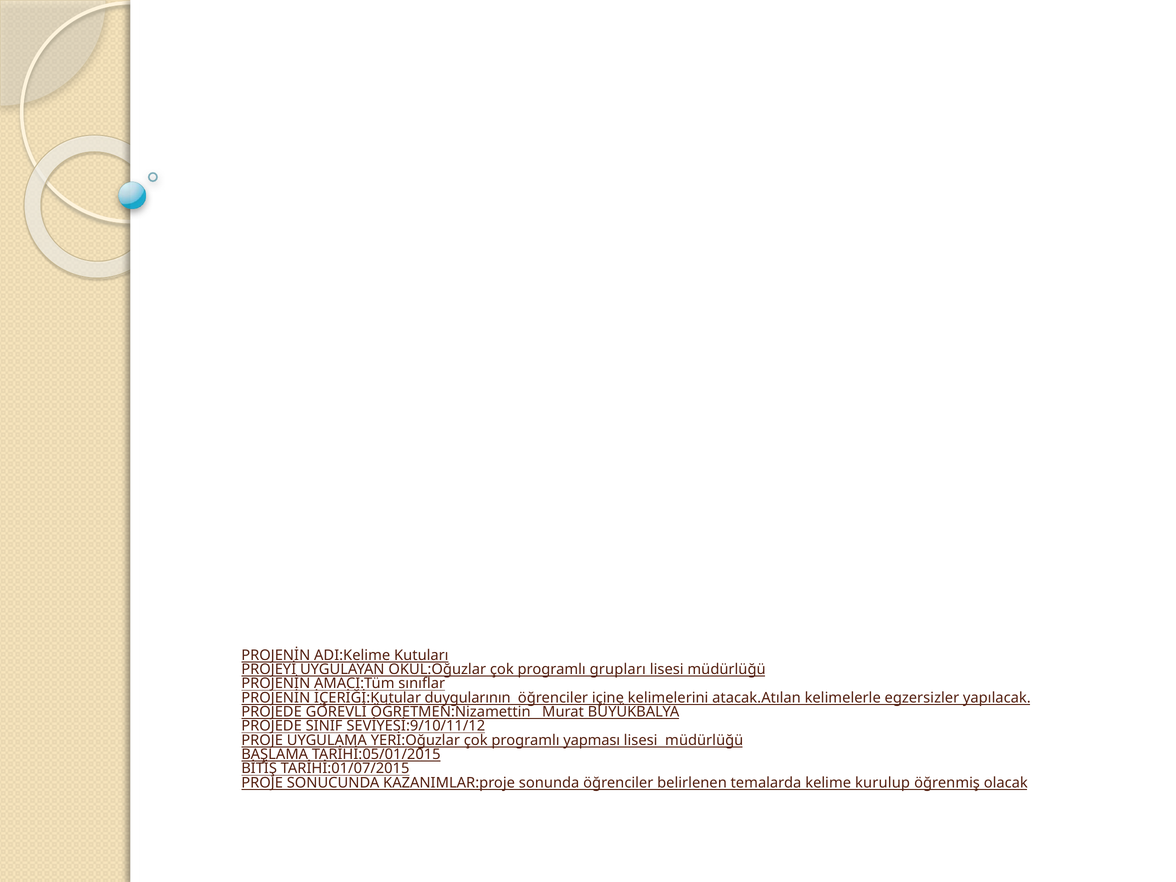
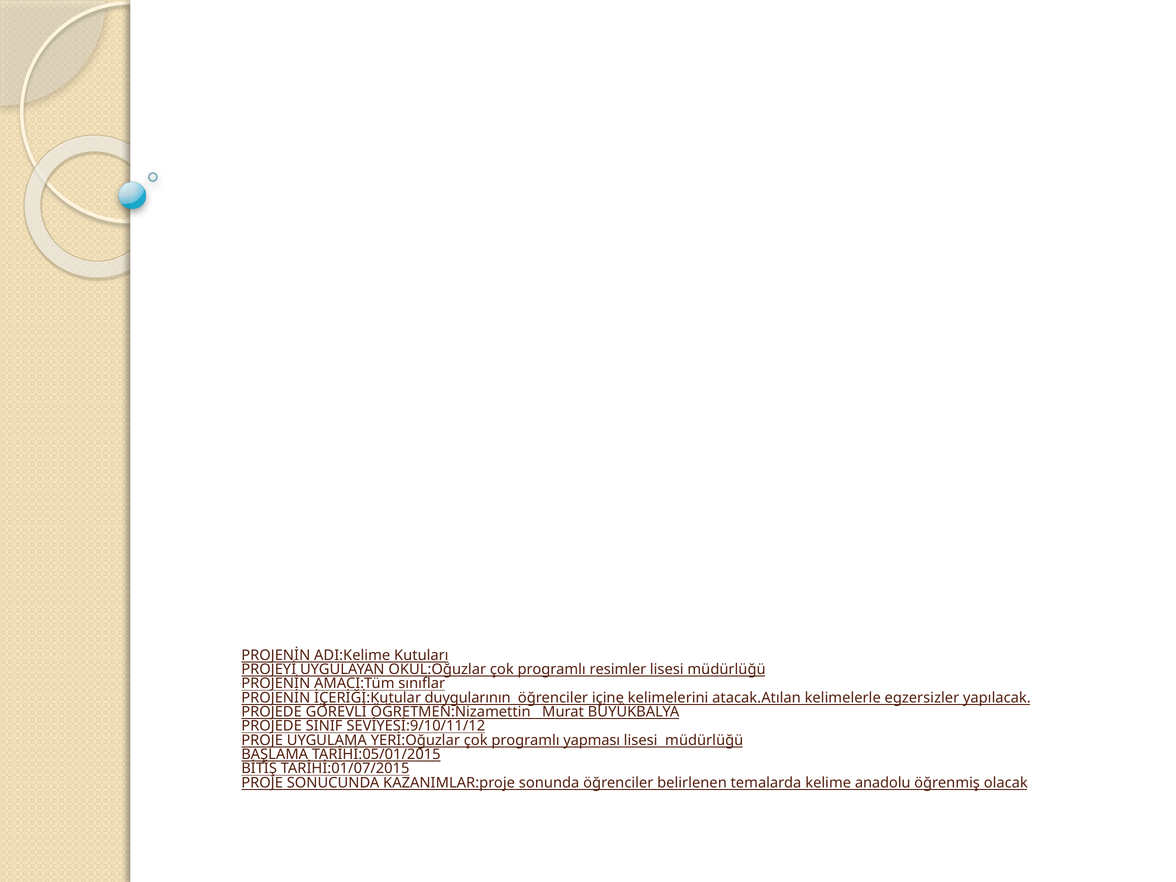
grupları: grupları -> resimler (618, 669)
kurulup: kurulup -> anadolu (883, 783)
